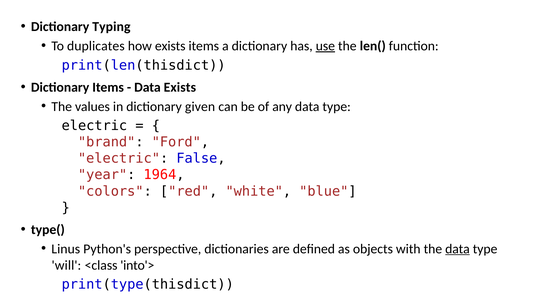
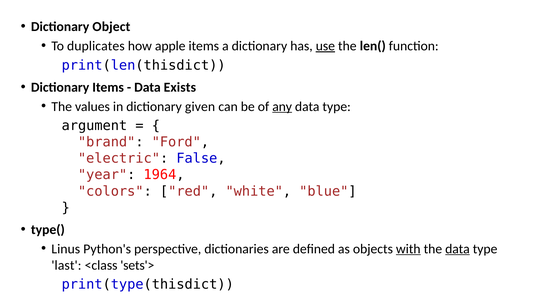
Typing: Typing -> Object (111, 27)
how exists: exists -> apple (170, 46)
any underline: none -> present (282, 106)
electric: electric -> argument (94, 126)
with underline: none -> present (408, 248)
will: will -> last (66, 265)
into'>: into'> -> sets'> (137, 265)
